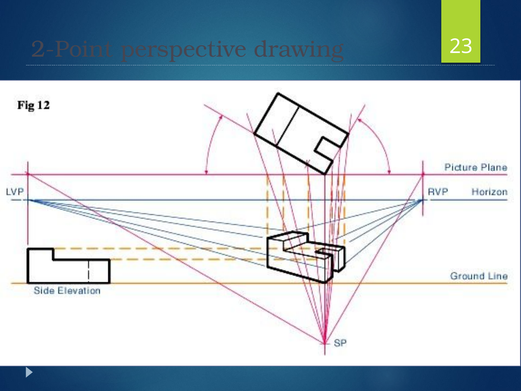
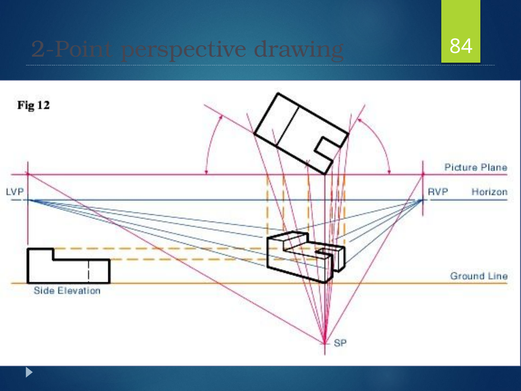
23: 23 -> 84 (461, 47)
